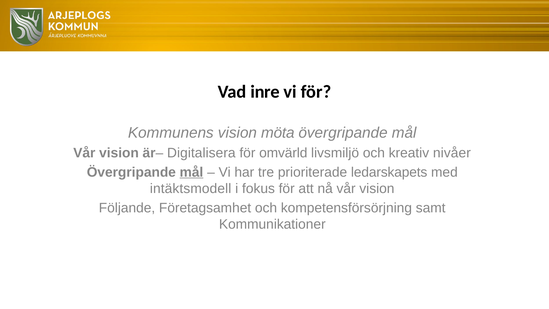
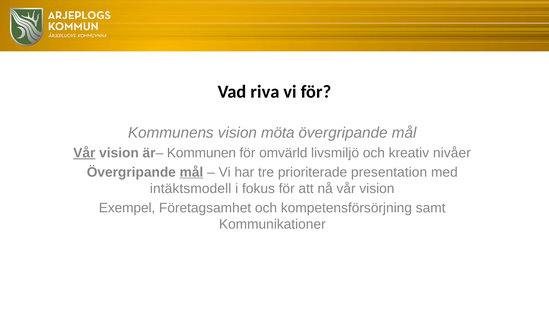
inre: inre -> riva (265, 92)
Vår underline: none -> present (84, 153)
Digitalisera: Digitalisera -> Kommunen (201, 153)
ledarskapets: ledarskapets -> presentation (389, 172)
Följande: Följande -> Exempel (127, 208)
